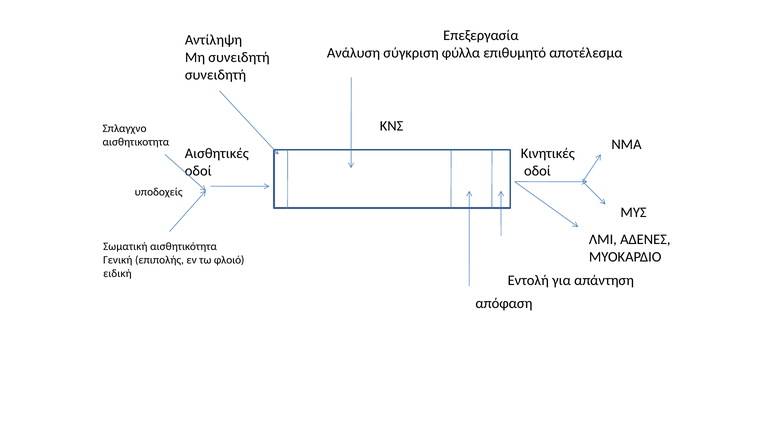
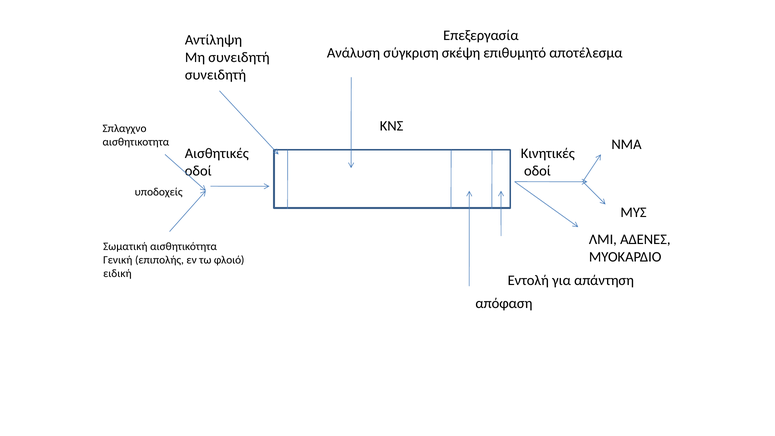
φύλλα: φύλλα -> σκέψη (461, 53)
